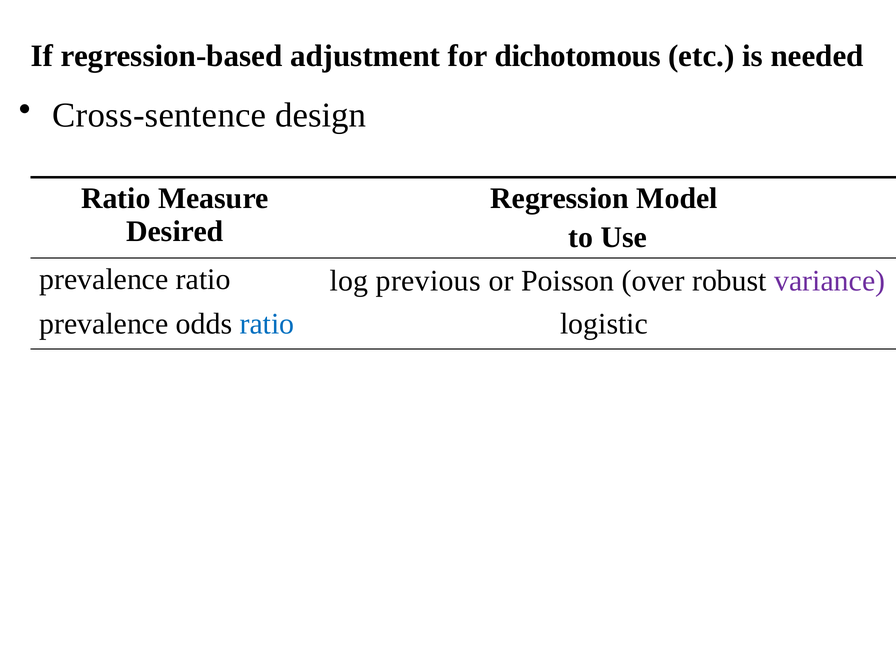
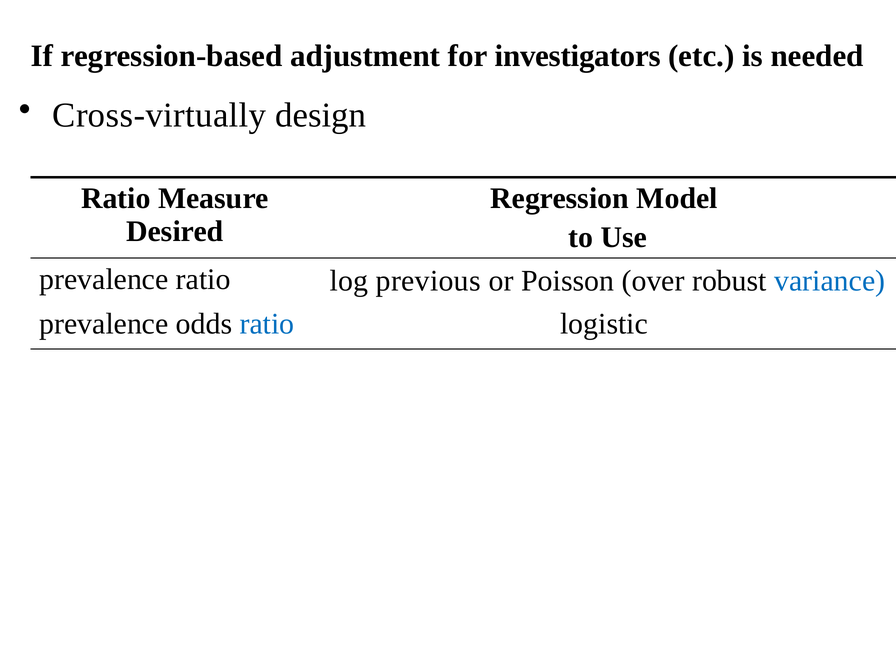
dichotomous: dichotomous -> investigators (578, 56)
Cross-sentence: Cross-sentence -> Cross-virtually (159, 115)
variance colour: purple -> blue (830, 281)
